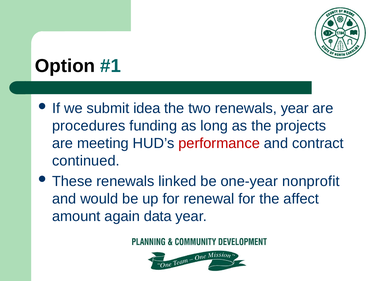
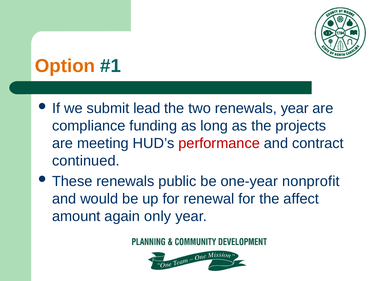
Option colour: black -> orange (65, 66)
idea: idea -> lead (147, 108)
procedures: procedures -> compliance (89, 126)
linked: linked -> public (177, 181)
data: data -> only (158, 216)
